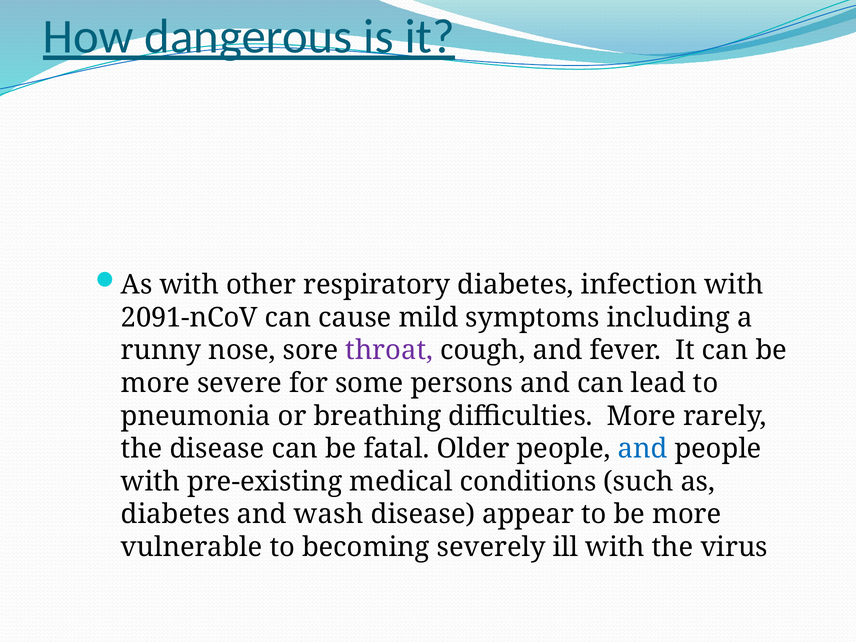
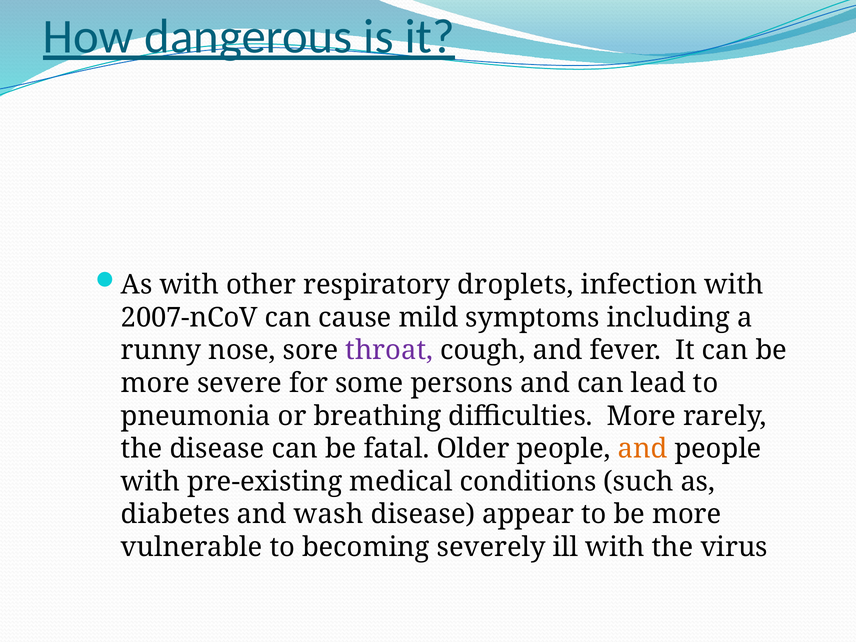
respiratory diabetes: diabetes -> droplets (515, 285)
2091-nCoV: 2091-nCoV -> 2007-nCoV (189, 318)
and colour: blue -> orange (643, 449)
